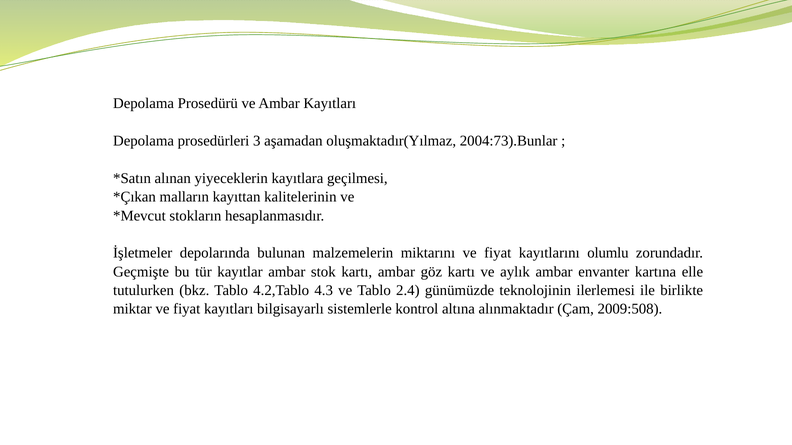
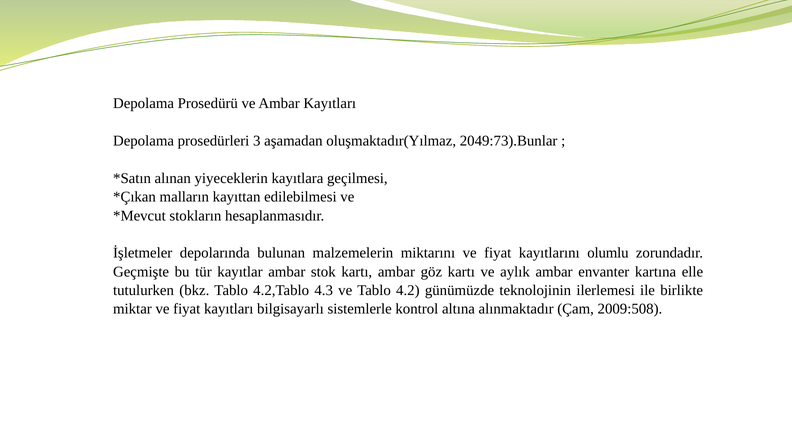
2004:73).Bunlar: 2004:73).Bunlar -> 2049:73).Bunlar (509, 141)
kalitelerinin: kalitelerinin -> edilebilmesi (300, 197)
2.4: 2.4 -> 4.2 (408, 291)
